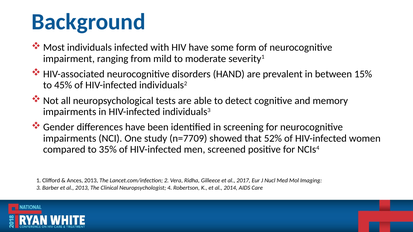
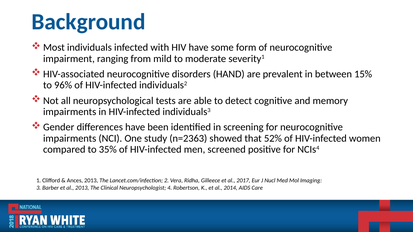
45%: 45% -> 96% (63, 85)
n=7709: n=7709 -> n=2363 (188, 139)
